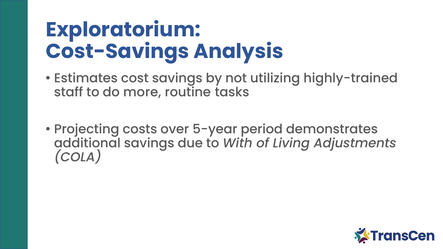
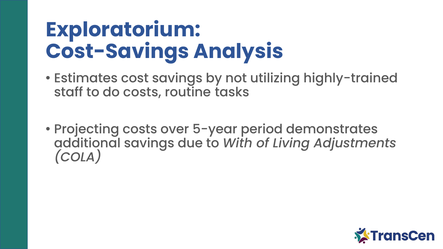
do more: more -> costs (142, 92)
